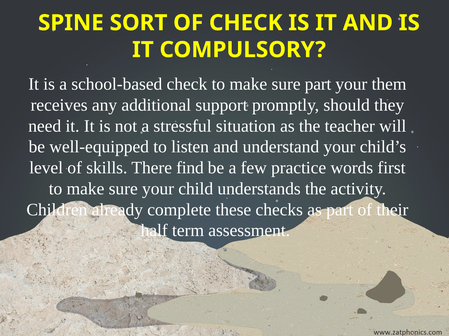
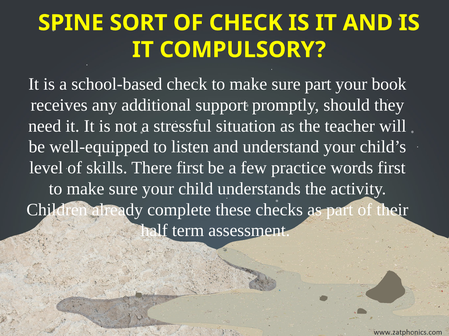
them: them -> book (389, 84)
There find: find -> first (190, 168)
